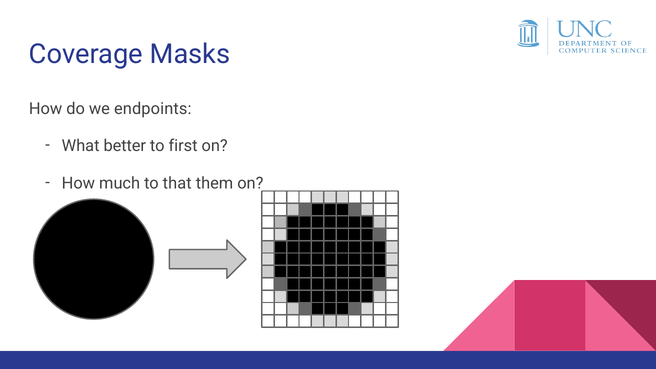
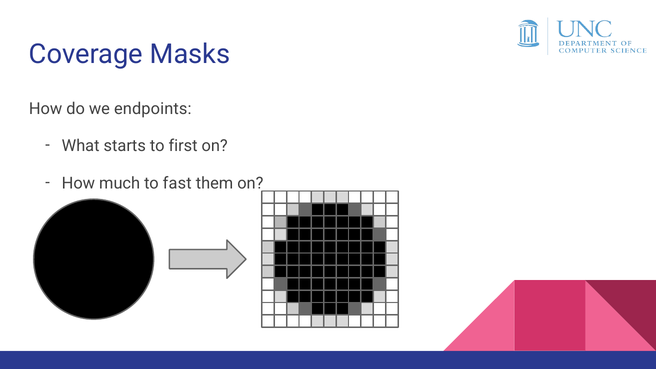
better: better -> starts (125, 146)
that: that -> fast (177, 183)
